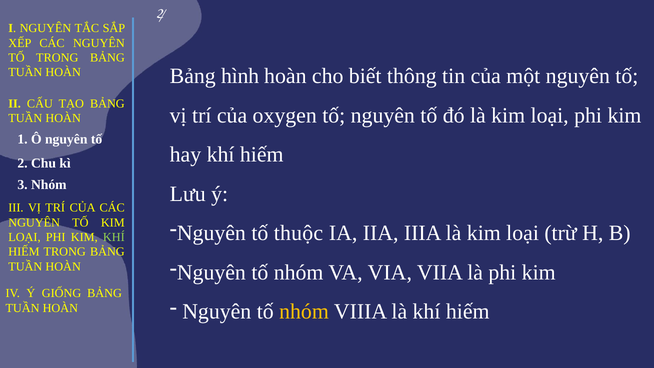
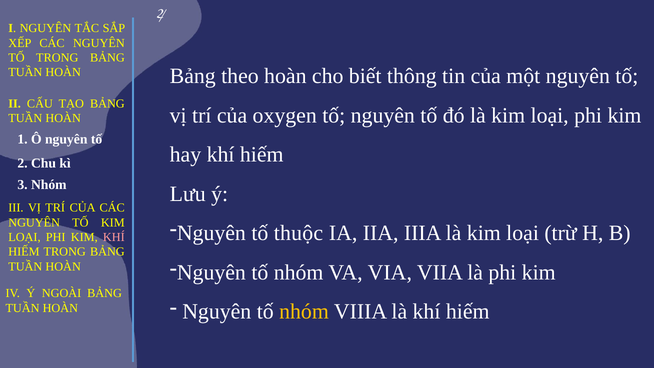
hình: hình -> theo (240, 76)
KHÍ colour: light green -> pink (114, 237)
GIỐNG: GIỐNG -> NGOÀI (62, 293)
